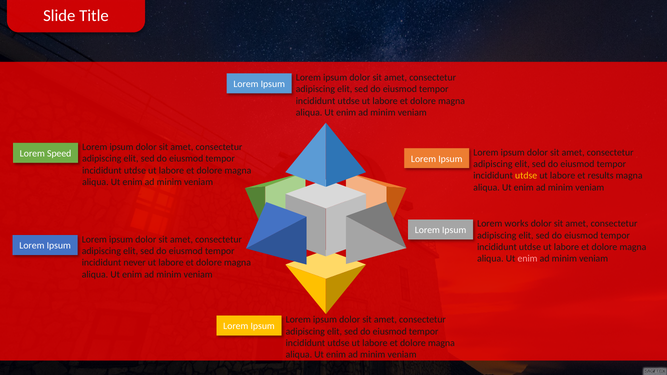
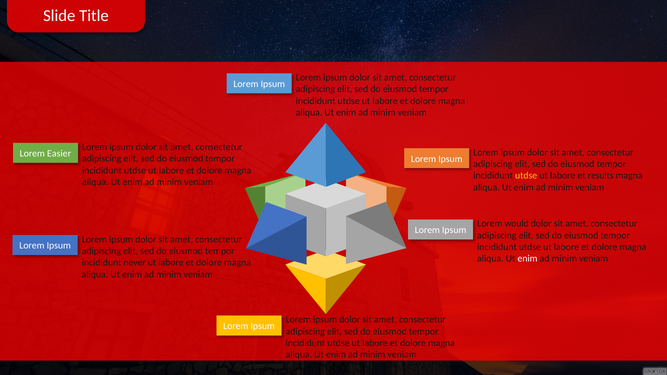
Speed: Speed -> Easier (59, 154)
works: works -> would (517, 224)
enim colour: pink -> white (528, 259)
